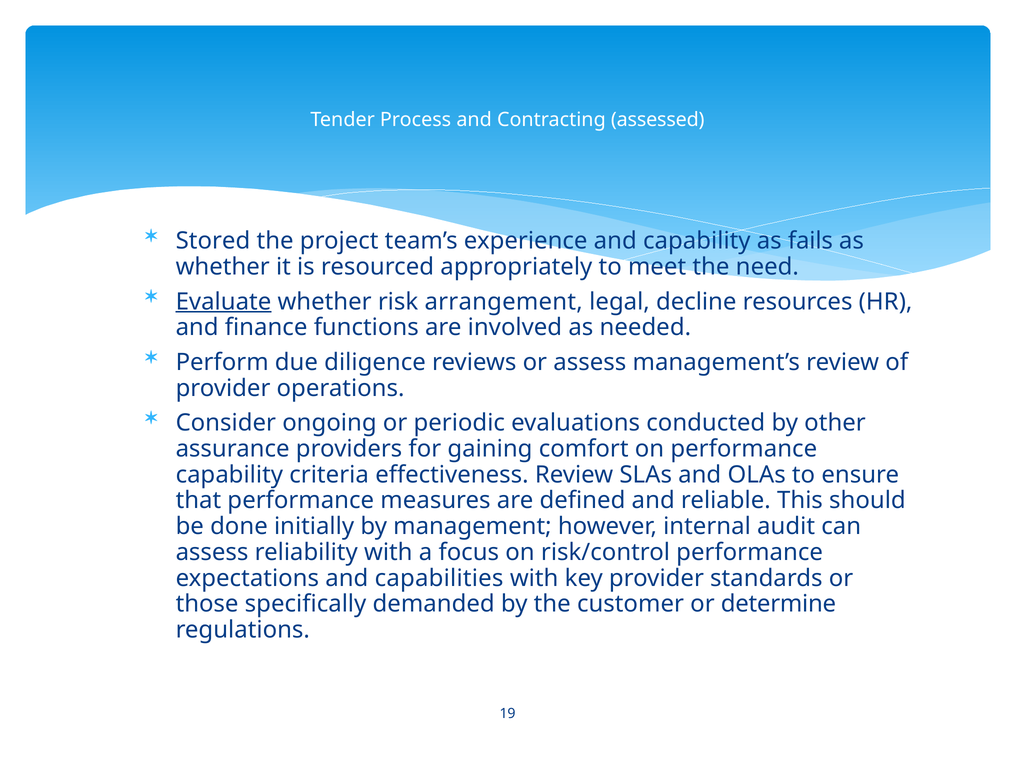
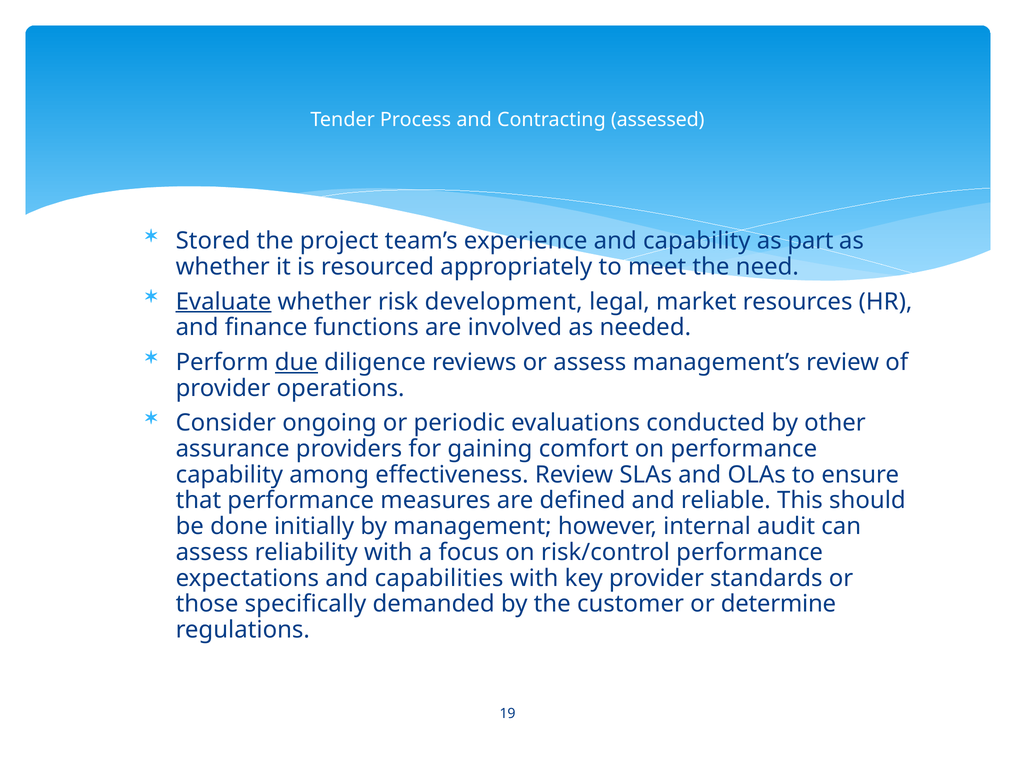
fails: fails -> part (811, 241)
arrangement: arrangement -> development (504, 302)
decline: decline -> market (696, 302)
due underline: none -> present (296, 362)
criteria: criteria -> among (329, 475)
